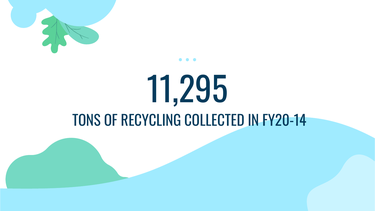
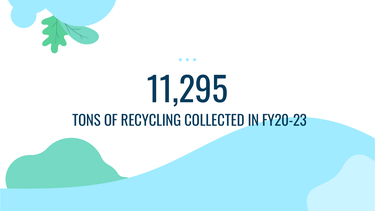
FY20-14: FY20-14 -> FY20-23 (285, 121)
